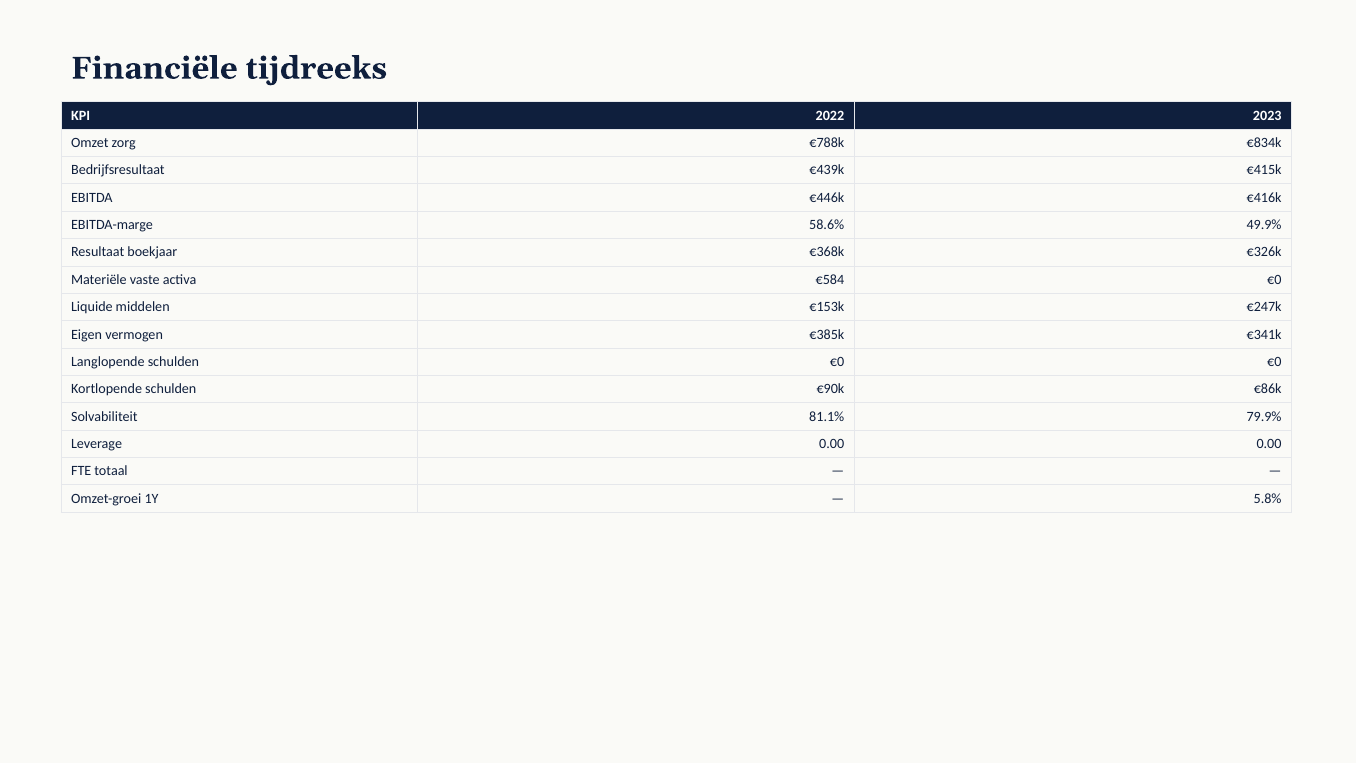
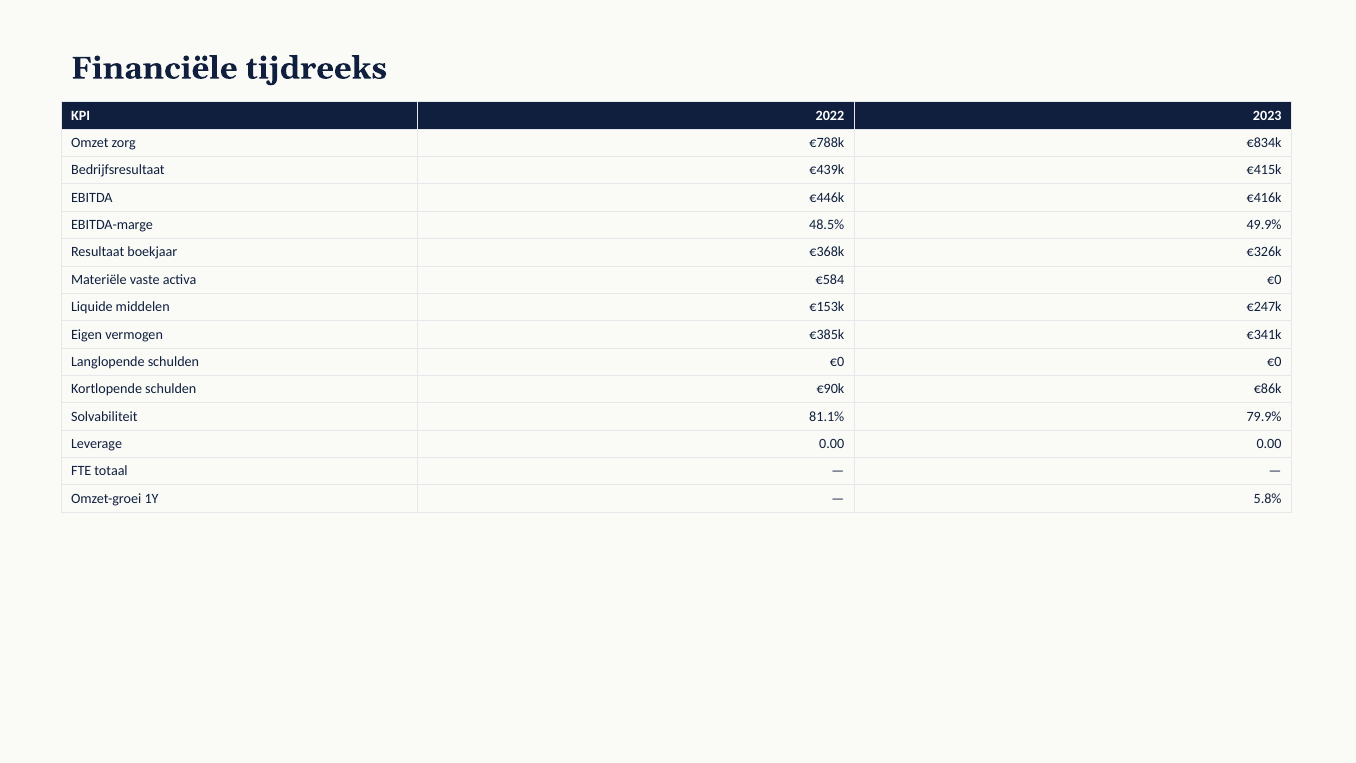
58.6%: 58.6% -> 48.5% (827, 225)
